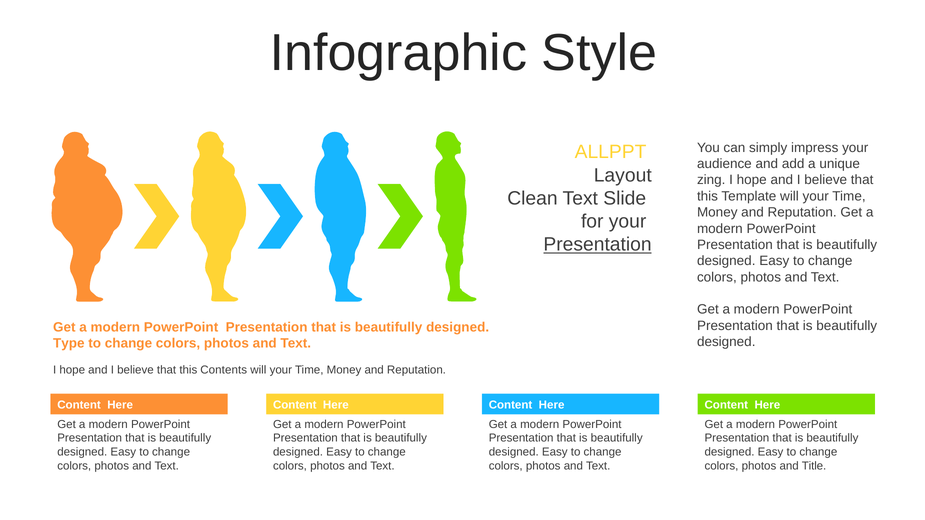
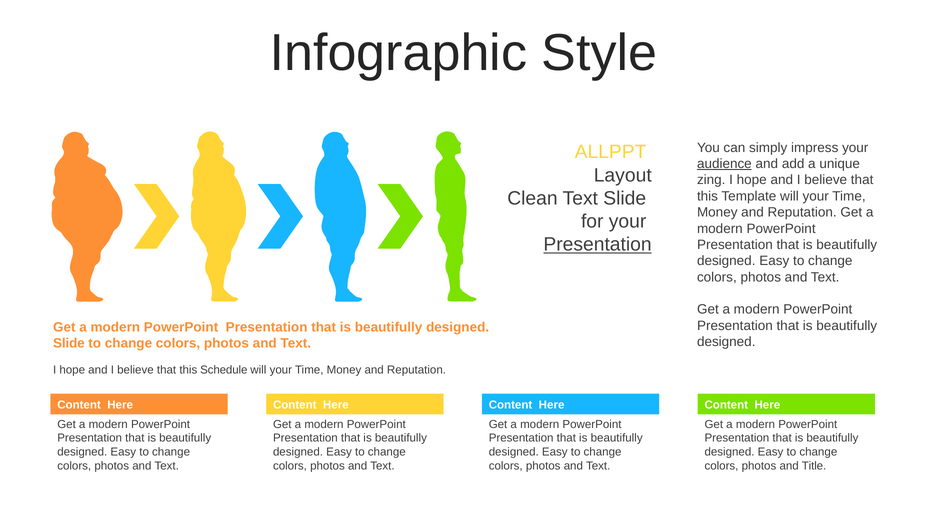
audience underline: none -> present (724, 164)
Type: Type -> Slide (69, 344)
Contents: Contents -> Schedule (224, 370)
